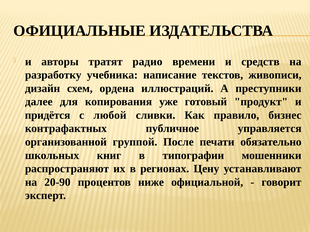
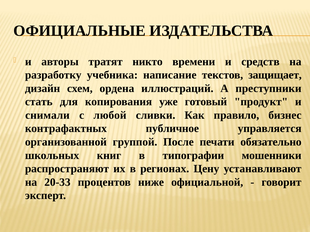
радио: радио -> никто (148, 62)
живописи: живописи -> защищает (275, 75)
далее: далее -> стать (39, 102)
придётся: придётся -> снимали (47, 115)
20-90: 20-90 -> 20-33 (57, 183)
